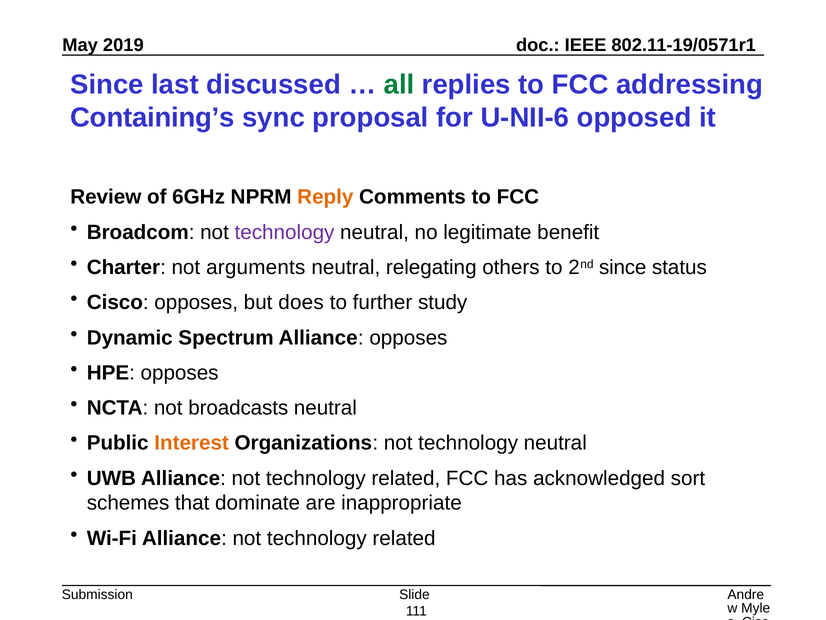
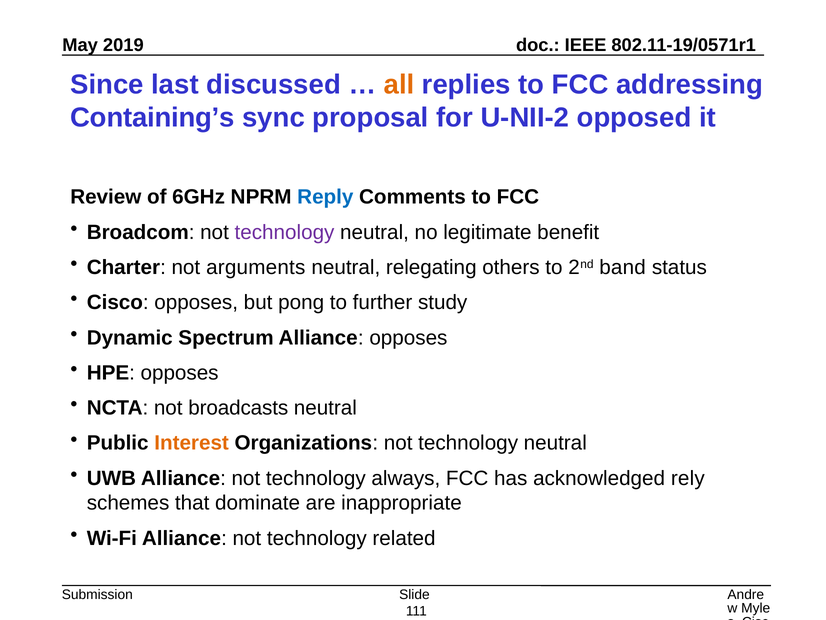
all colour: green -> orange (399, 85)
U-NII-6: U-NII-6 -> U-NII-2 (525, 118)
Reply colour: orange -> blue (325, 197)
2nd since: since -> band (623, 267)
does: does -> pong (301, 302)
related: related -> always (406, 478)
sort: sort -> rely (688, 478)
